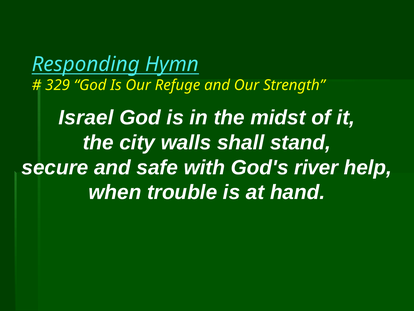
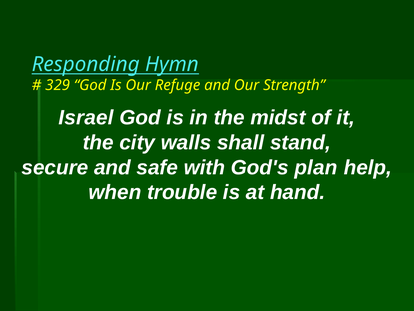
river: river -> plan (316, 167)
